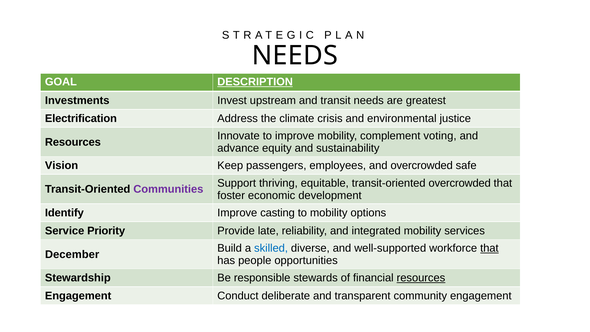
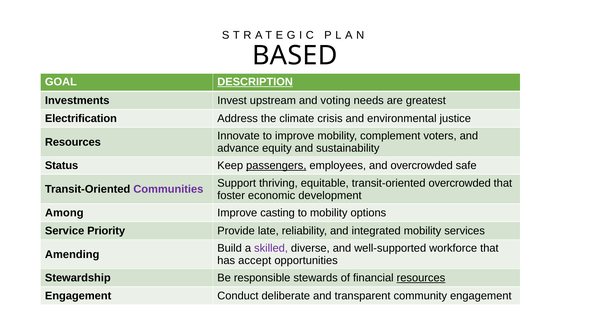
NEEDS: NEEDS -> BASED (295, 56)
transit: transit -> voting (335, 100)
voting: voting -> voters (440, 136)
Vision: Vision -> Status (62, 166)
passengers underline: none -> present (276, 166)
Identify: Identify -> Among (64, 213)
skilled colour: blue -> purple (271, 248)
that underline: present -> none (489, 248)
December: December -> Amending (72, 254)
people: people -> accept (255, 260)
